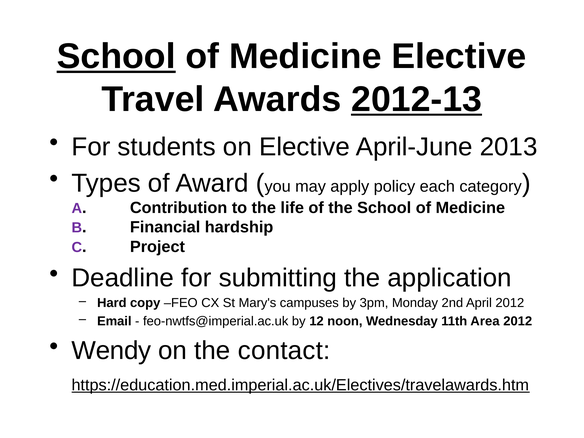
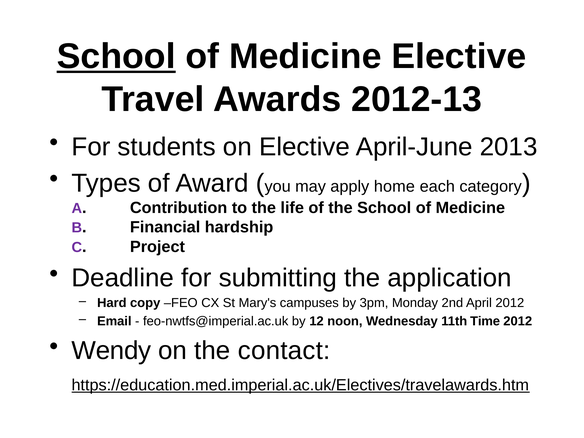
2012-13 underline: present -> none (417, 99)
policy: policy -> home (394, 186)
Area: Area -> Time (485, 321)
